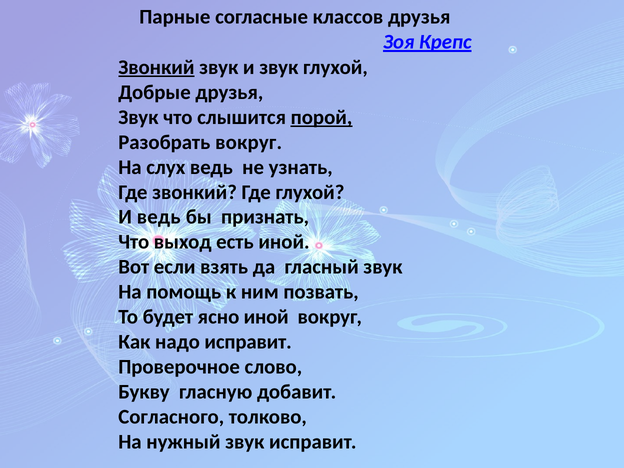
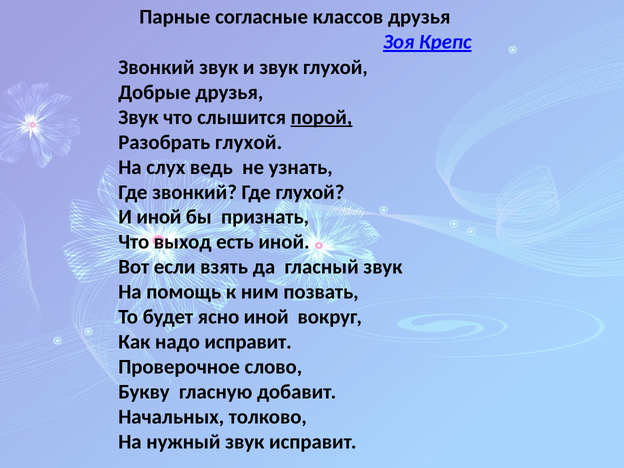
Звонкий underline: present -> none (156, 67)
Разобрать вокруг: вокруг -> глухой (249, 142)
И ведь: ведь -> иной (159, 217)
Согласного: Согласного -> Начальных (171, 417)
